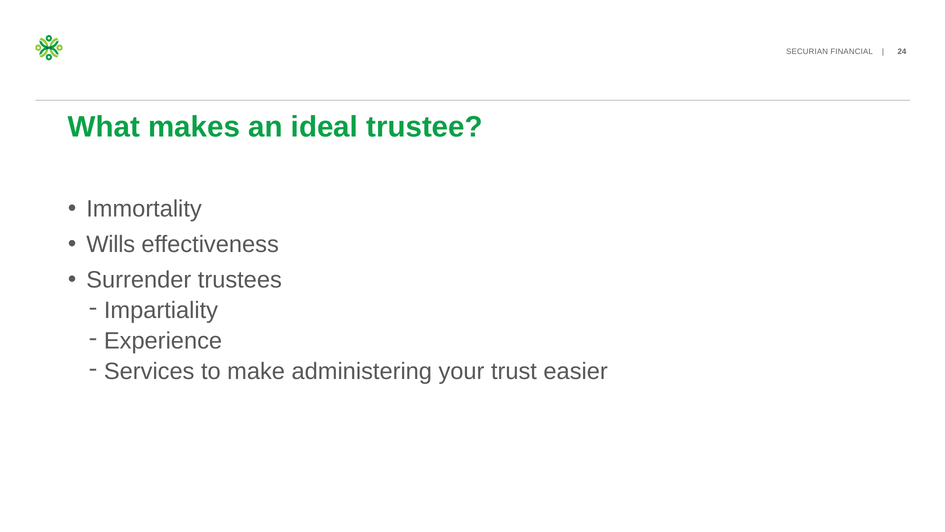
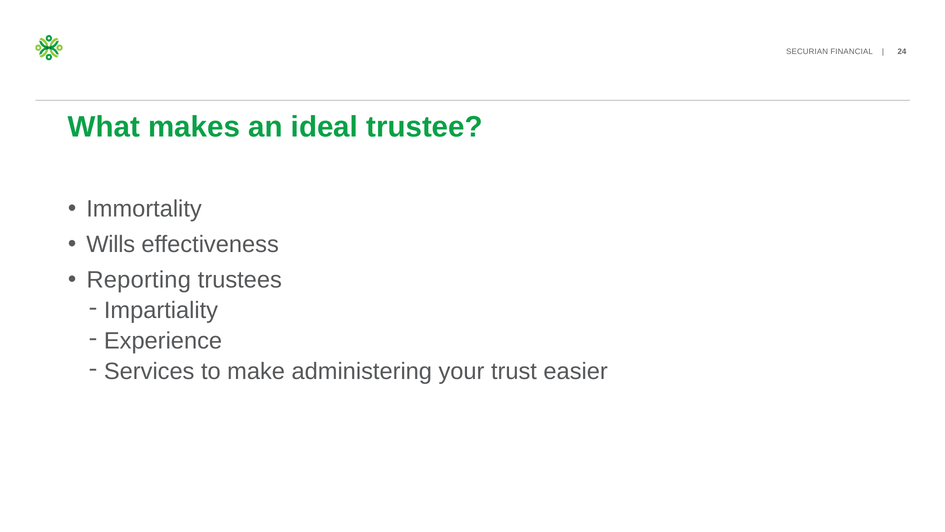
Surrender: Surrender -> Reporting (139, 280)
